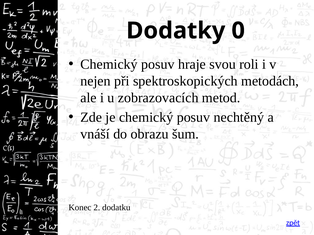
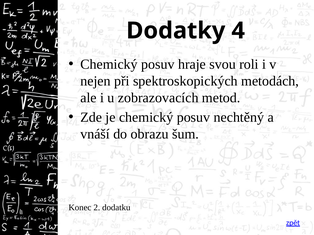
0: 0 -> 4 (238, 31)
